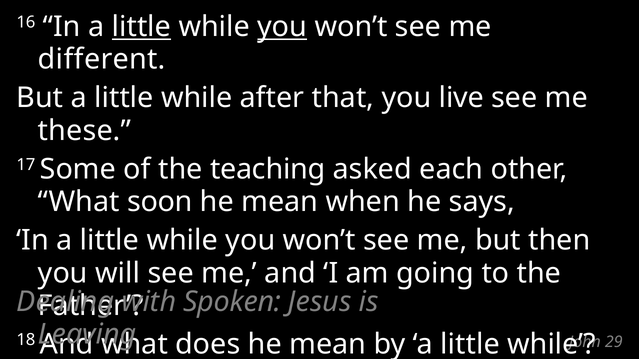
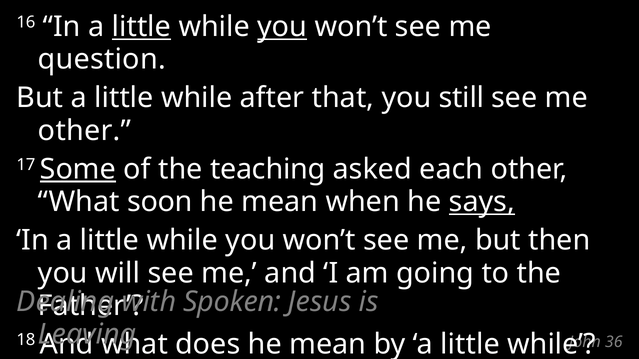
different: different -> question (102, 60)
live: live -> still (461, 98)
these: these -> other (84, 131)
Some underline: none -> present (78, 169)
says underline: none -> present (482, 202)
29: 29 -> 36 (614, 342)
